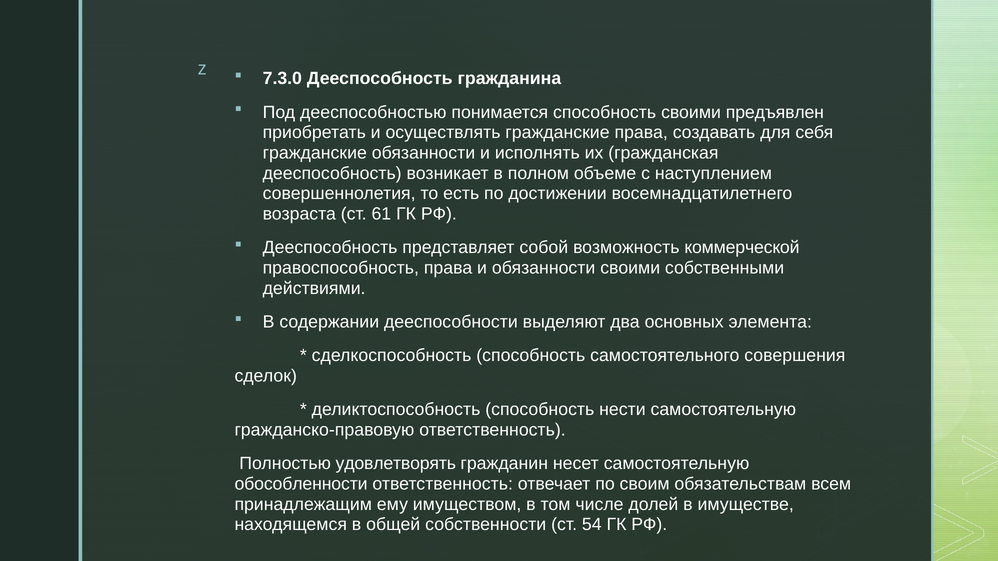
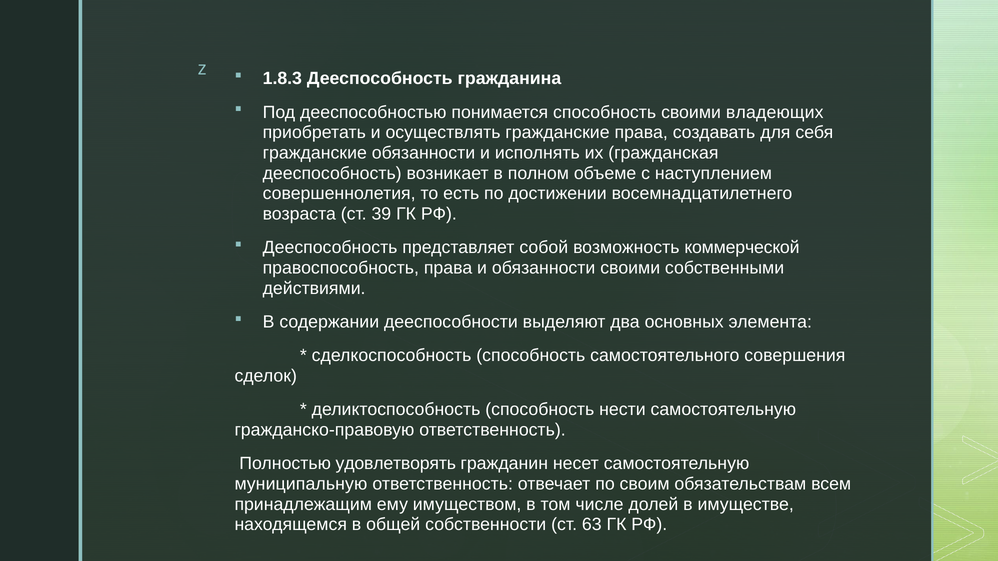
7.3.0: 7.3.0 -> 1.8.3 (282, 79)
предъявлен: предъявлен -> владеющих (775, 112)
61: 61 -> 39 (381, 214)
обособленности: обособленности -> муниципальную (301, 484)
54: 54 -> 63 (592, 525)
